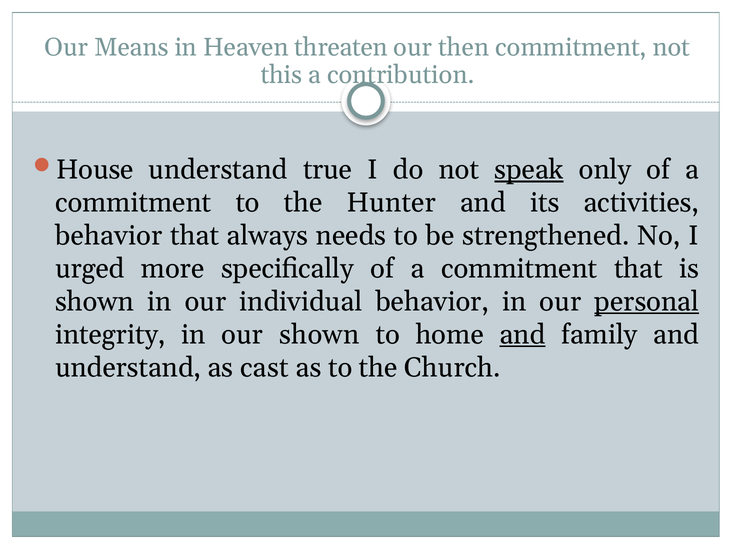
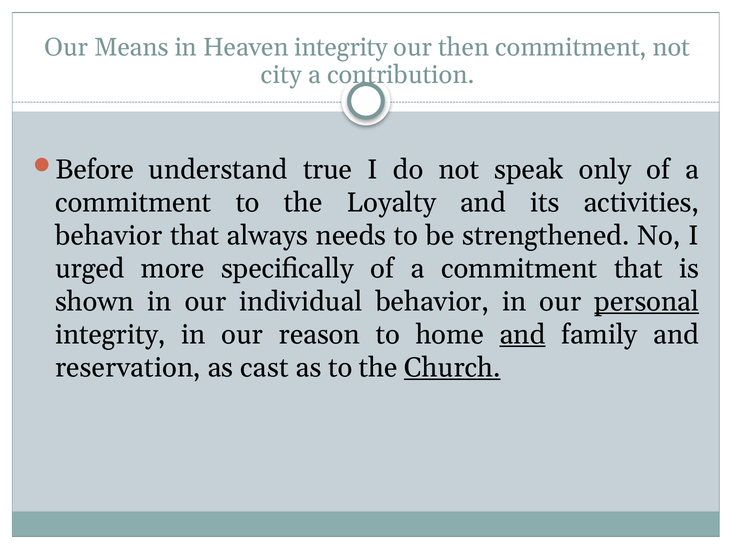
Heaven threaten: threaten -> integrity (341, 47)
this: this -> city (281, 75)
House: House -> Before (95, 170)
speak underline: present -> none (529, 170)
Hunter: Hunter -> Loyalty (391, 203)
our shown: shown -> reason (319, 335)
understand: understand -> reservation (128, 368)
Church underline: none -> present (452, 368)
